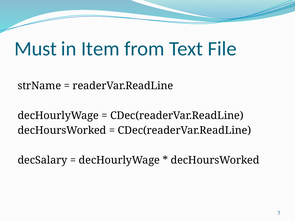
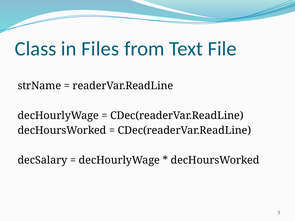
Must: Must -> Class (36, 49)
Item: Item -> Files (100, 49)
